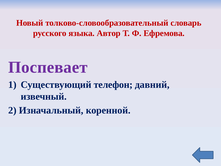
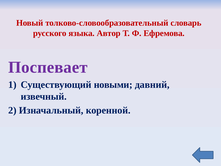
телефон: телефон -> новыми (113, 85)
